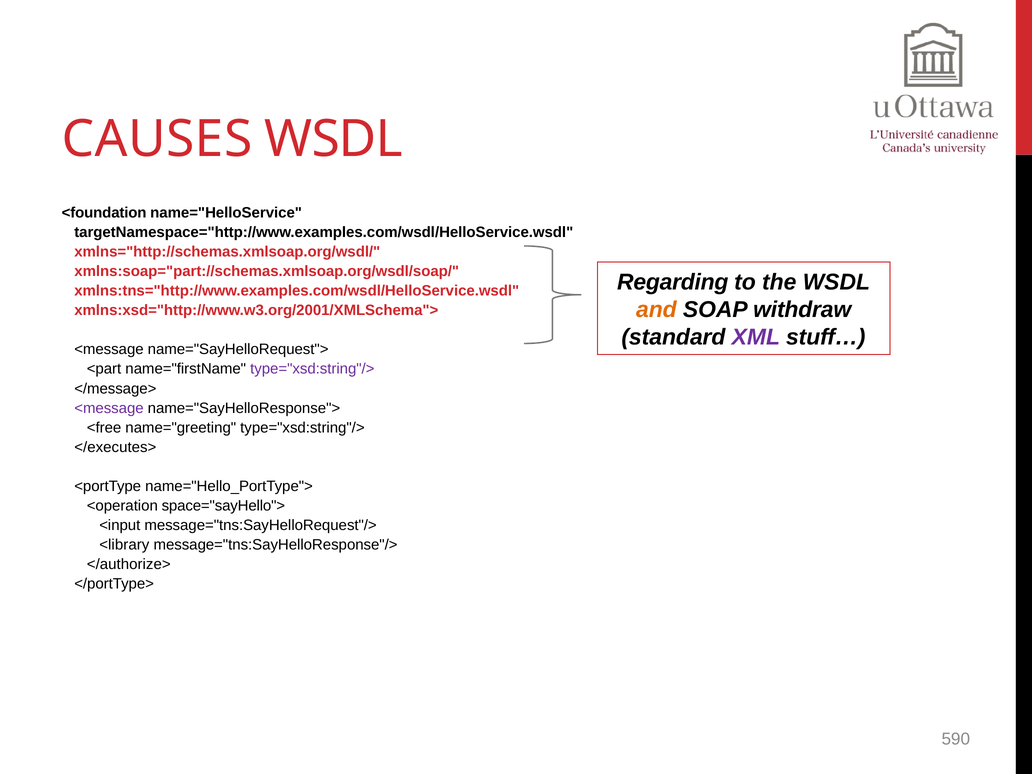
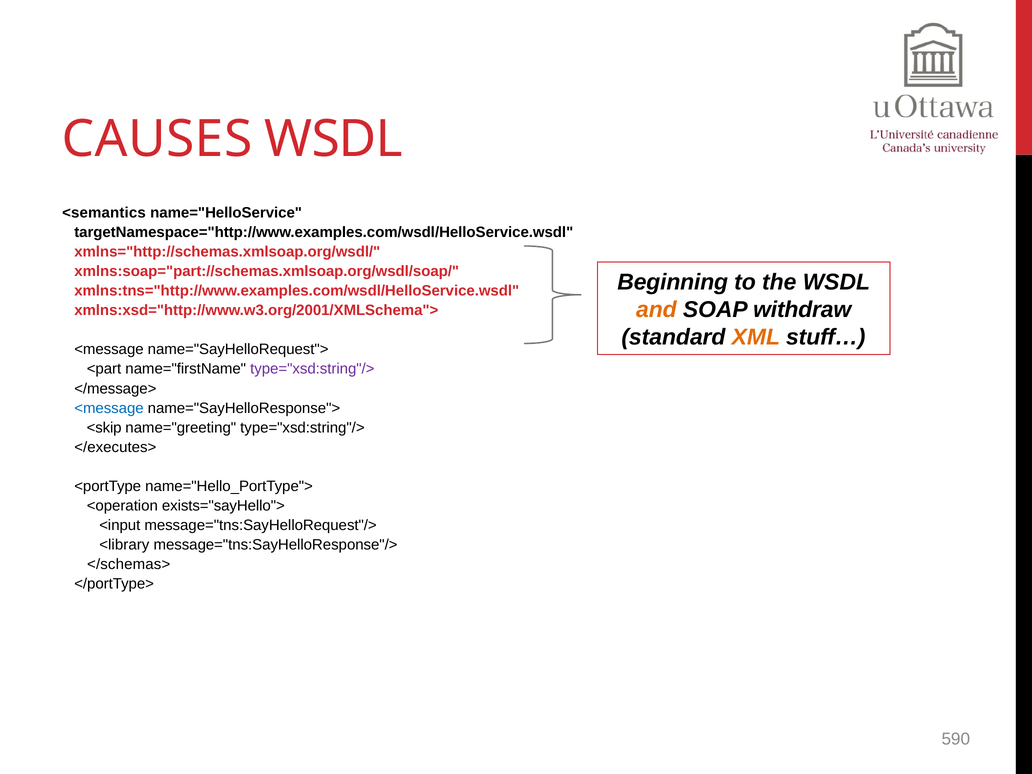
<foundation: <foundation -> <semantics (104, 213)
Regarding: Regarding -> Beginning (673, 282)
XML colour: purple -> orange (756, 337)
<message colour: purple -> blue (109, 408)
<free: <free -> <skip (104, 428)
space="sayHello">: space="sayHello"> -> exists="sayHello"> (223, 506)
</authorize>: </authorize> -> </schemas> (129, 564)
